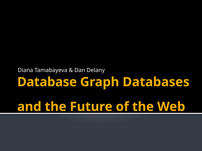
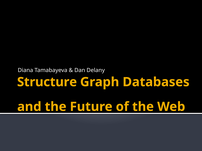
Database: Database -> Structure (47, 82)
